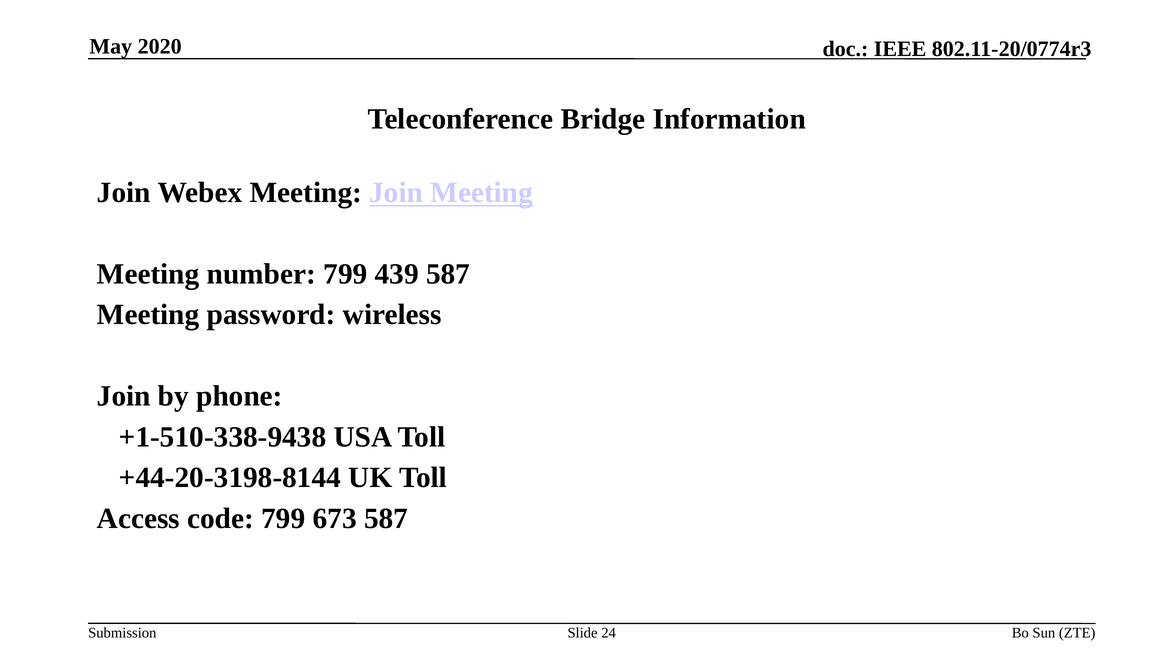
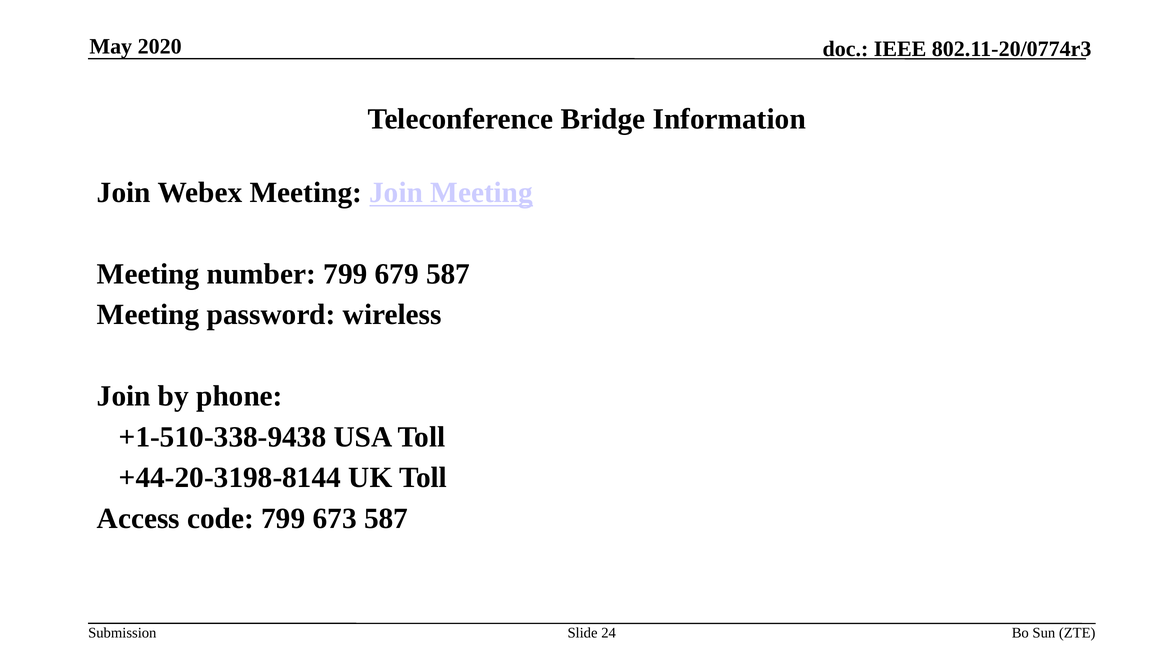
439: 439 -> 679 (397, 274)
